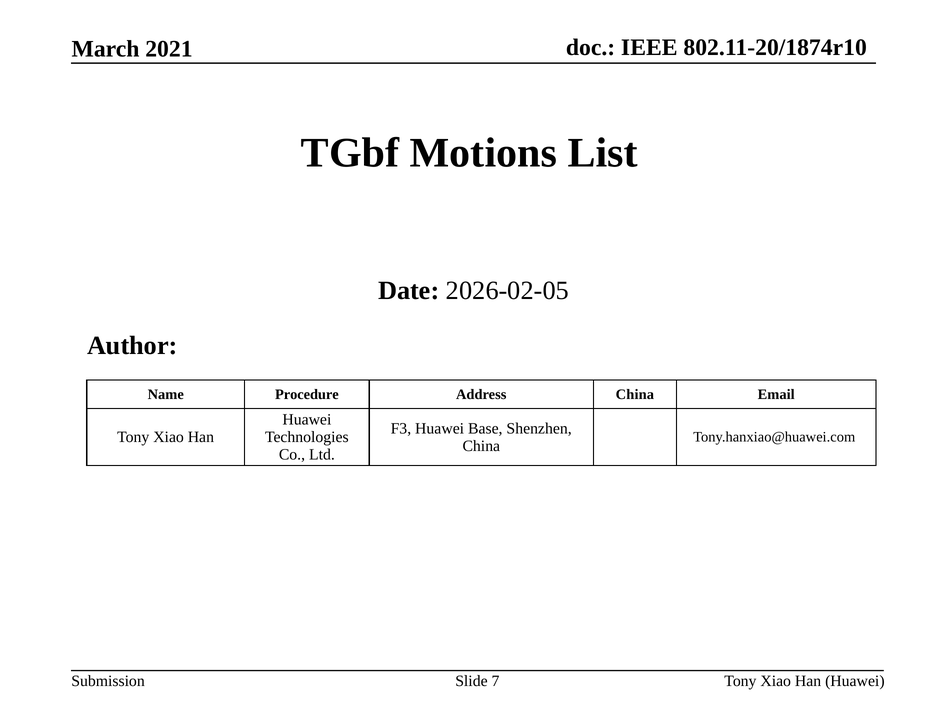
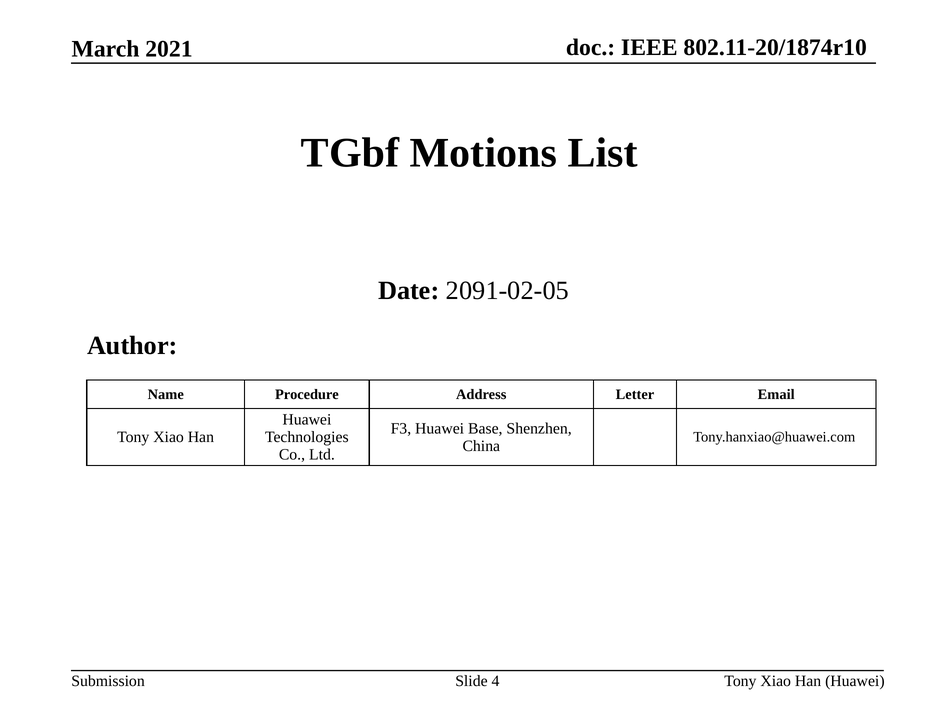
2026-02-05: 2026-02-05 -> 2091-02-05 (507, 291)
Address China: China -> Letter (635, 395)
7: 7 -> 4 (496, 681)
